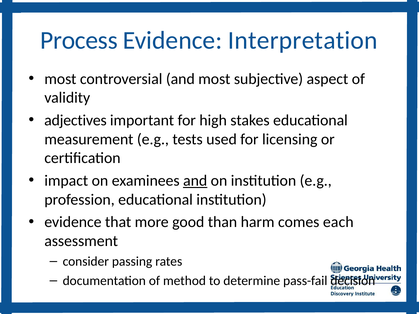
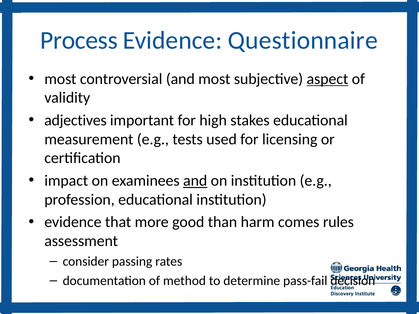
Interpretation: Interpretation -> Questionnaire (303, 41)
aspect underline: none -> present (327, 79)
each: each -> rules (338, 222)
